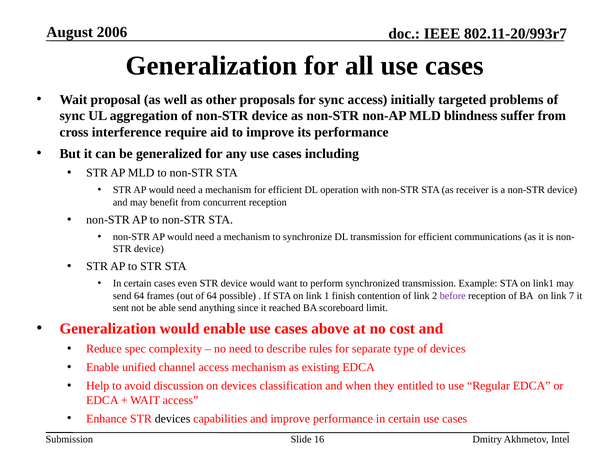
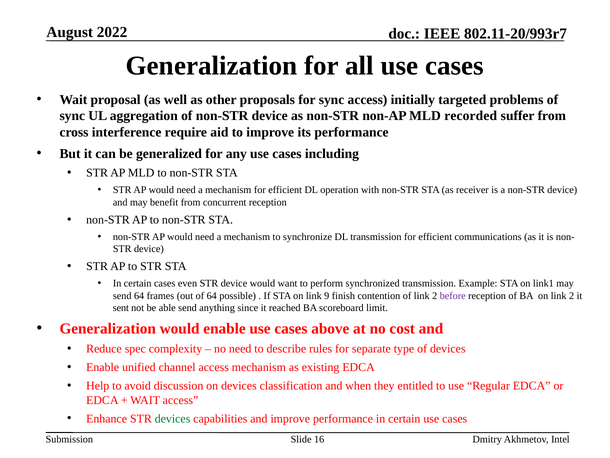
2006: 2006 -> 2022 (112, 32)
blindness: blindness -> recorded (471, 116)
1: 1 -> 9 (327, 295)
on link 7: 7 -> 2 (572, 295)
devices colour: black -> green (173, 418)
